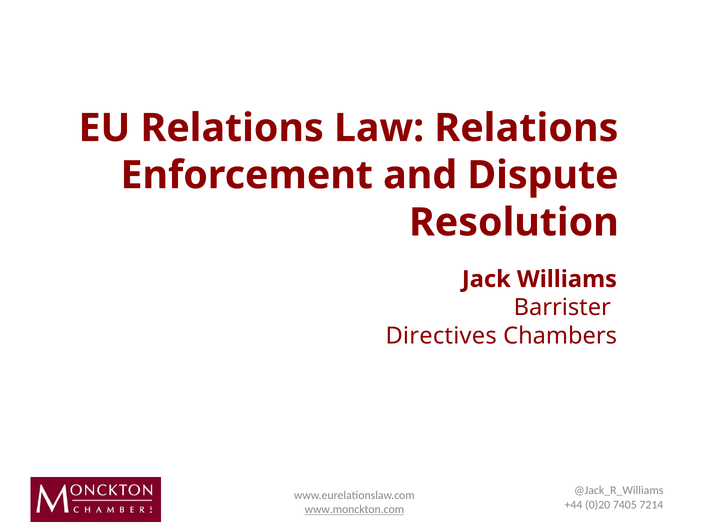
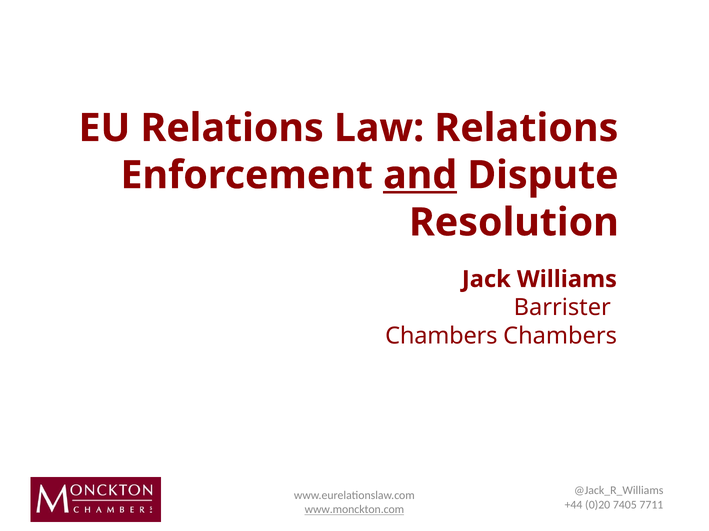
and underline: none -> present (420, 176)
Directives: Directives -> Chambers (441, 336)
7214: 7214 -> 7711 (651, 505)
